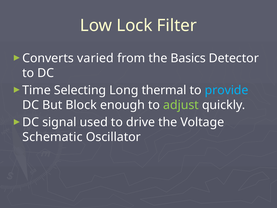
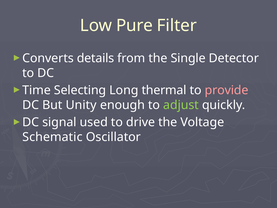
Lock: Lock -> Pure (134, 25)
varied: varied -> details (96, 58)
Basics: Basics -> Single (188, 58)
provide colour: light blue -> pink (227, 90)
Block: Block -> Unity (81, 105)
